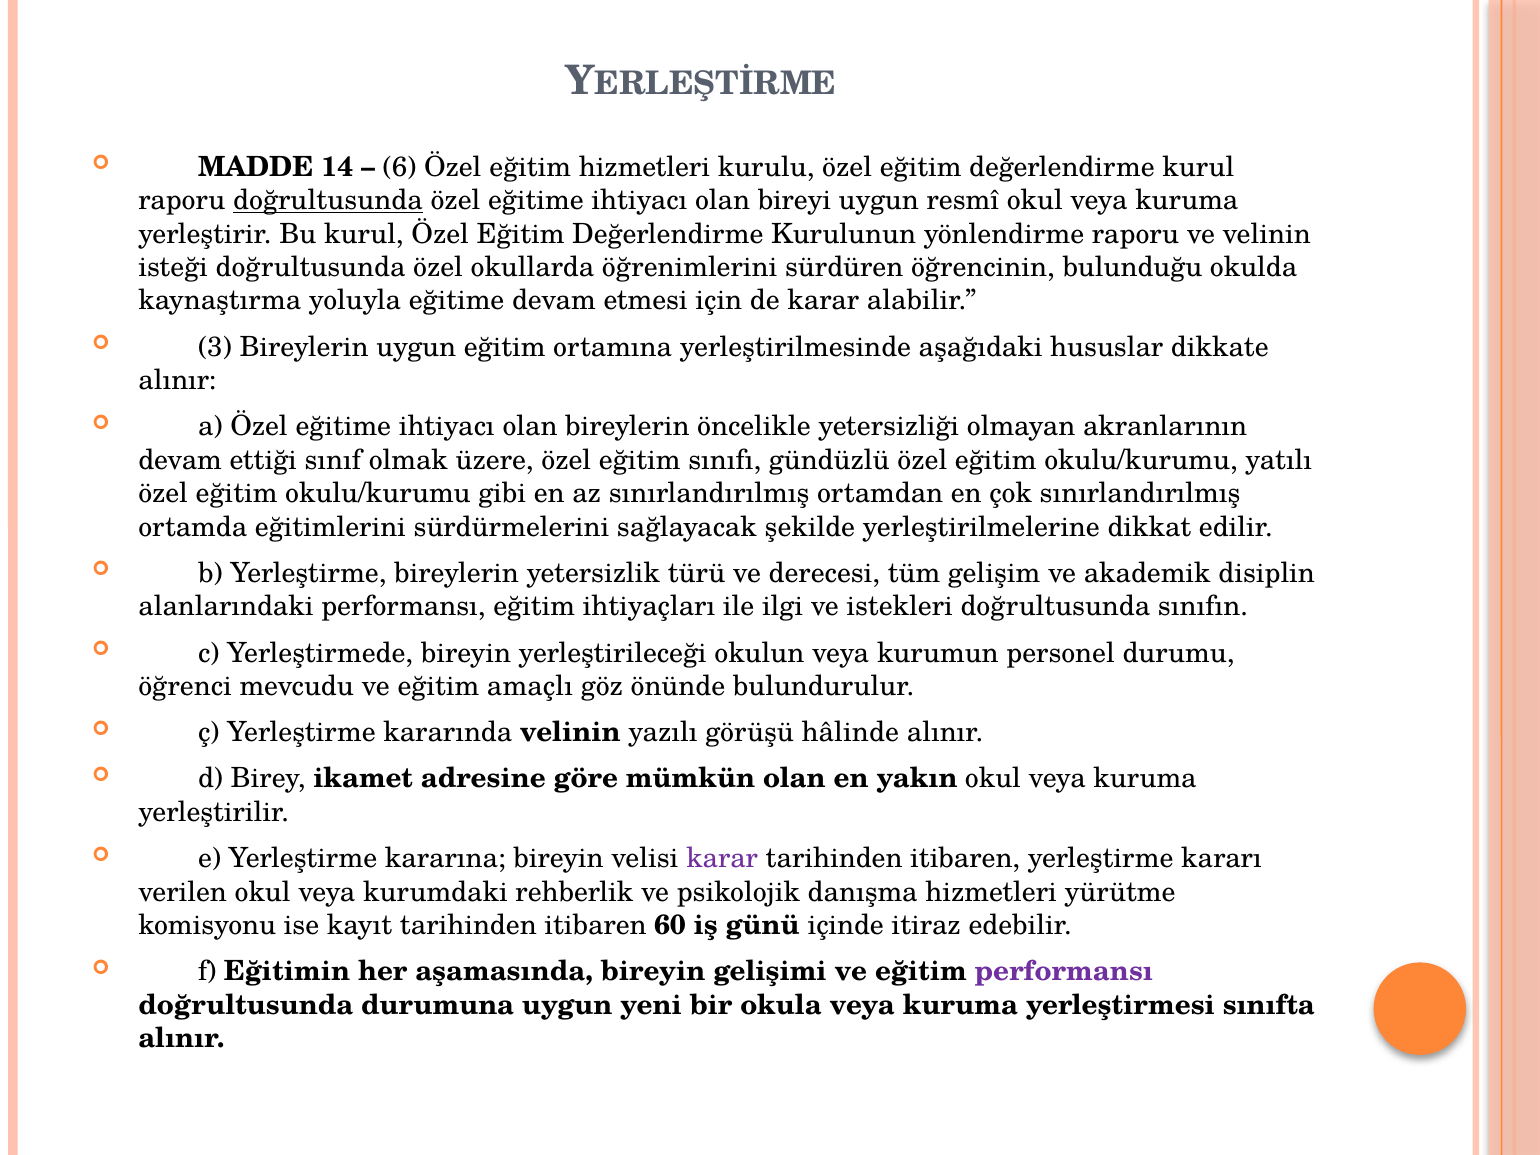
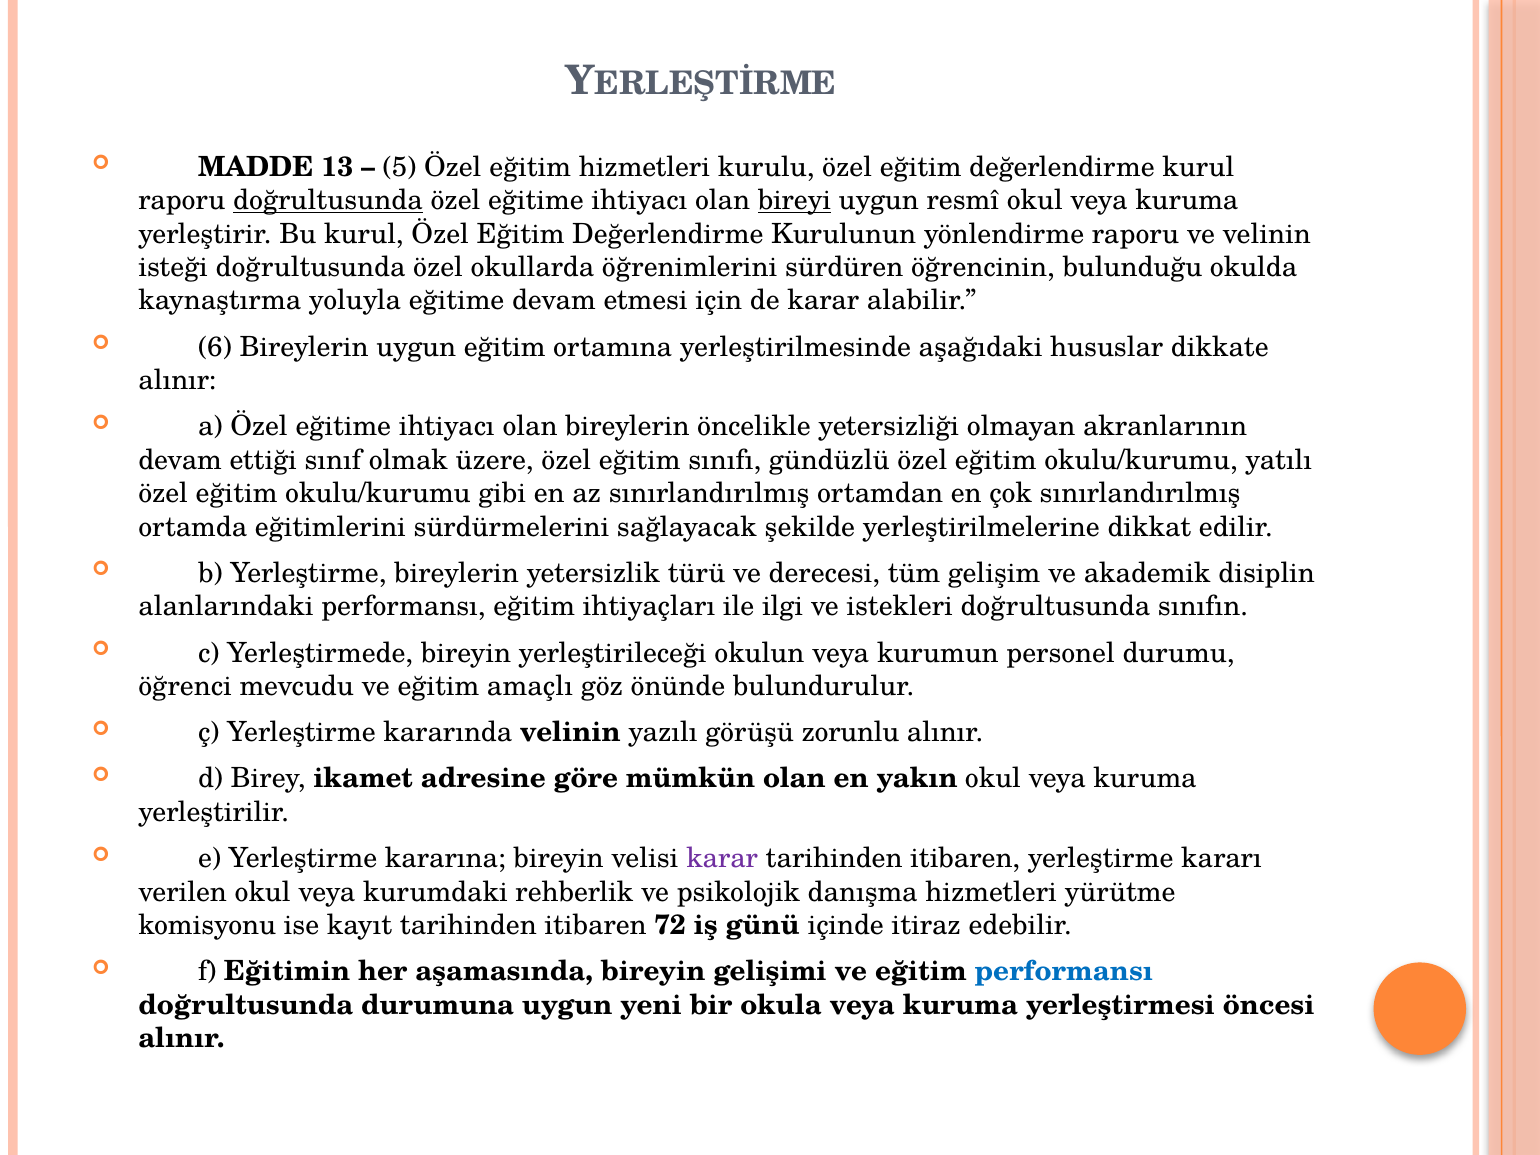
14: 14 -> 13 (337, 167)
6: 6 -> 5 (400, 167)
bireyi underline: none -> present (795, 201)
3: 3 -> 6 (215, 347)
hâlinde: hâlinde -> zorunlu (851, 733)
60: 60 -> 72 (670, 925)
performansı colour: purple -> blue (1064, 972)
sınıfta: sınıfta -> öncesi (1269, 1005)
